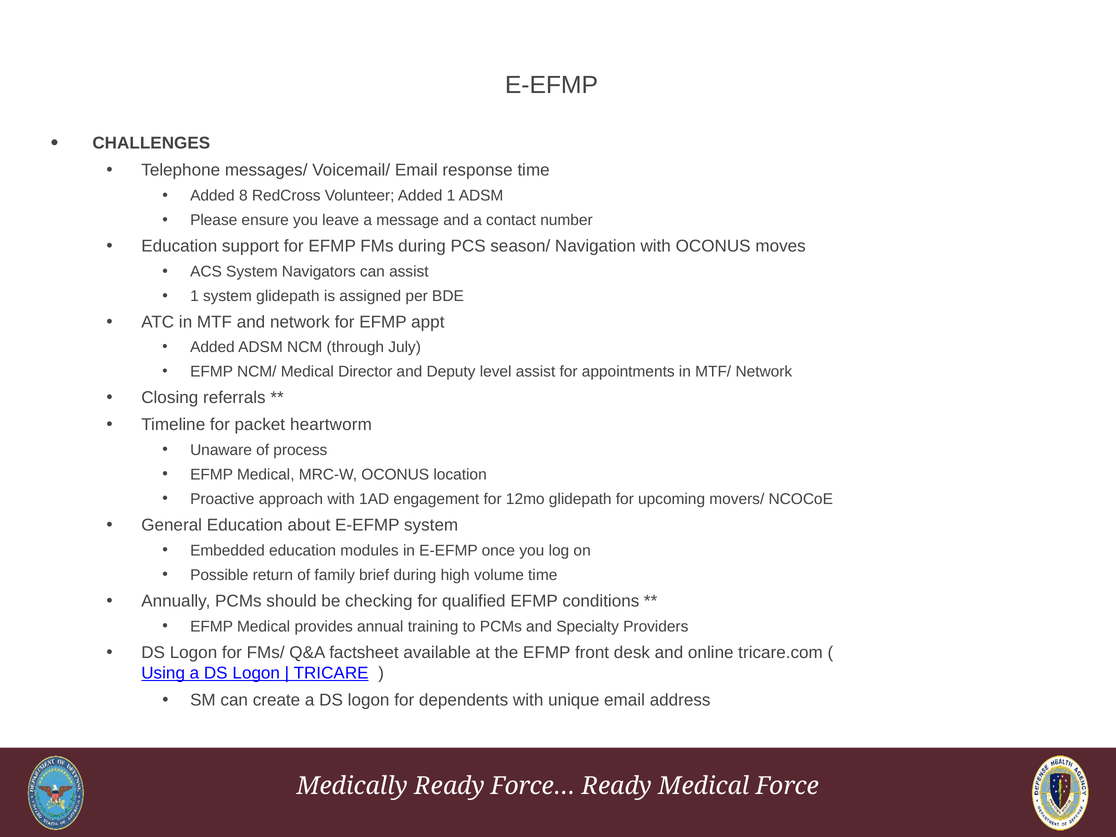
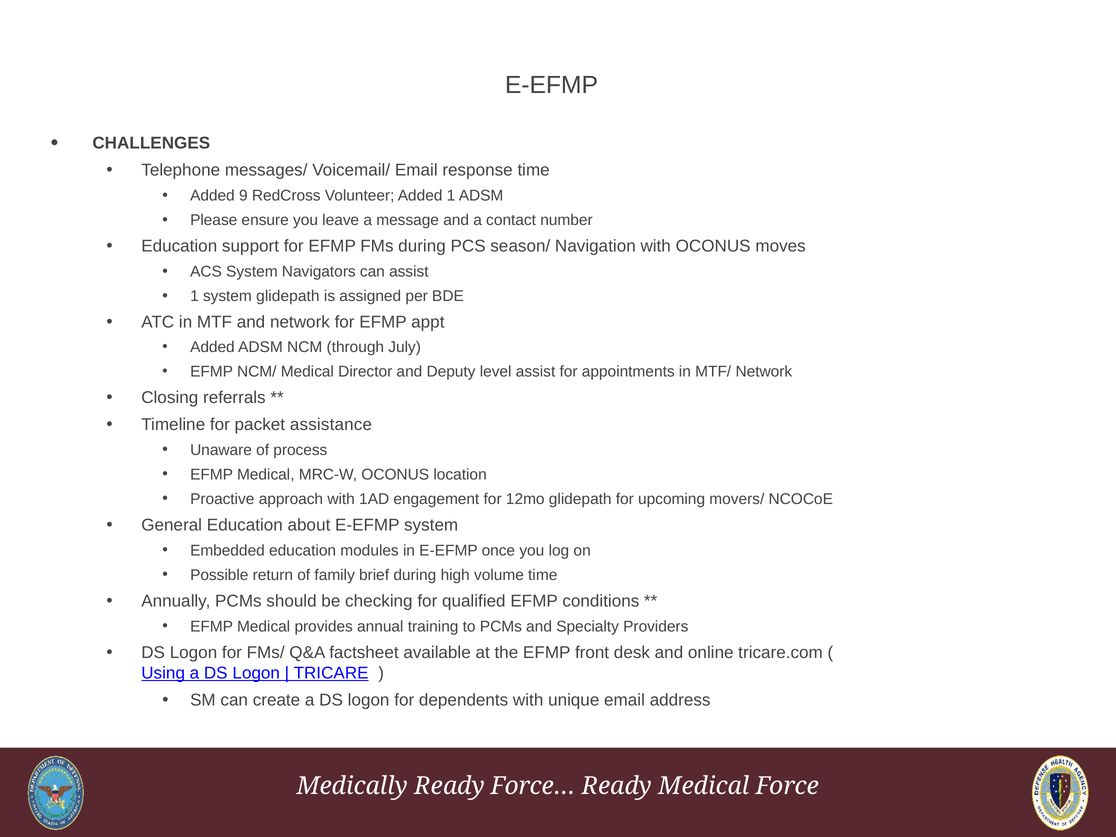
8: 8 -> 9 (243, 196)
heartworm: heartworm -> assistance (331, 425)
